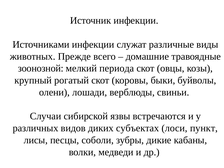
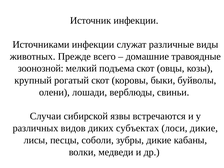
периода: периода -> подъема (117, 68)
лоси пункт: пункт -> дикие (204, 128)
